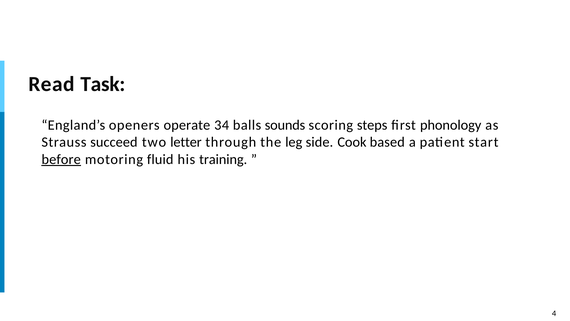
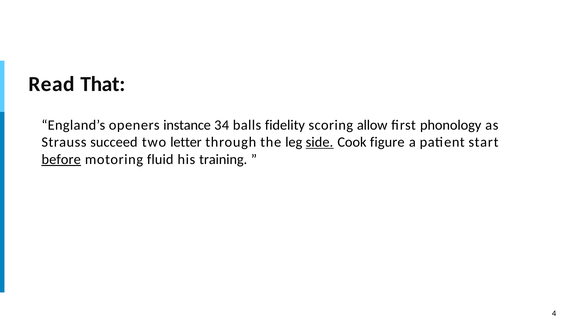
Task: Task -> That (103, 84)
operate: operate -> instance (187, 125)
sounds: sounds -> fidelity (285, 125)
steps: steps -> allow (372, 125)
side underline: none -> present (319, 142)
based: based -> figure (387, 142)
